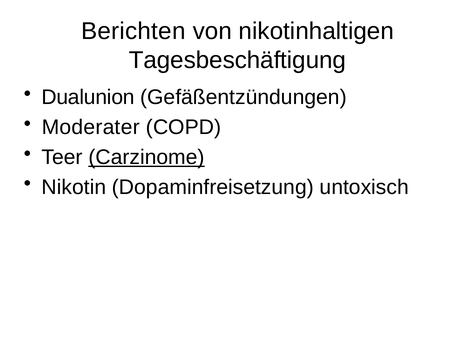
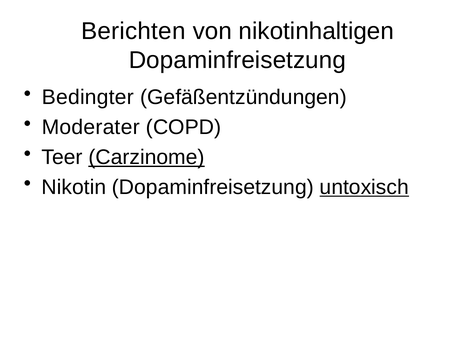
Tagesbeschäftigung: Tagesbeschäftigung -> Dopaminfreisetzung (237, 60)
Dualunion: Dualunion -> Bedingter (88, 97)
untoxisch underline: none -> present (364, 187)
